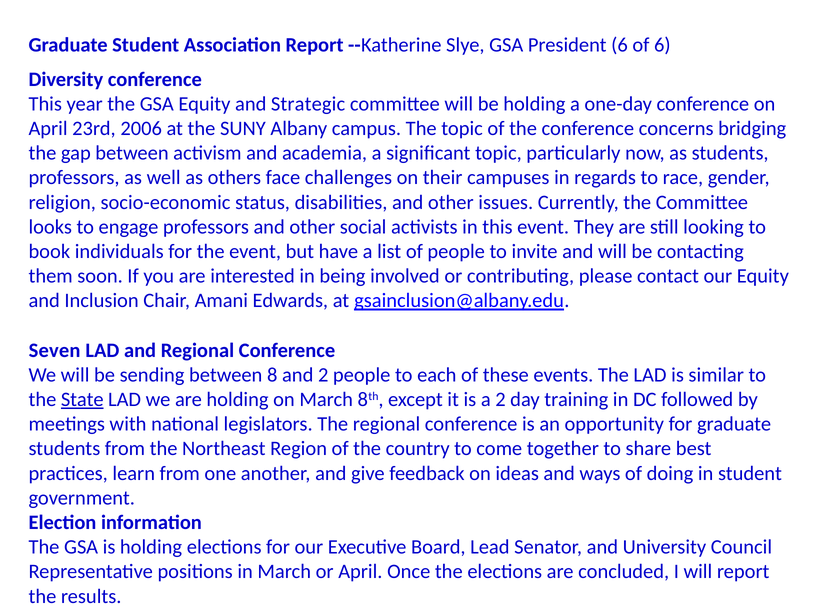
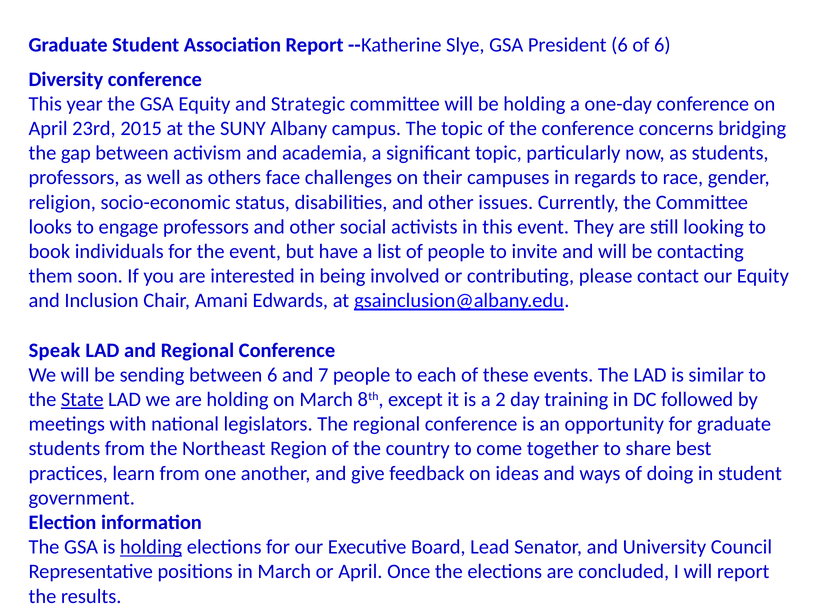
2006: 2006 -> 2015 (141, 128)
Seven: Seven -> Speak (55, 350)
between 8: 8 -> 6 (272, 375)
and 2: 2 -> 7 (323, 375)
holding underline: none -> present (151, 547)
